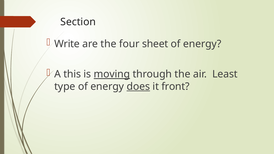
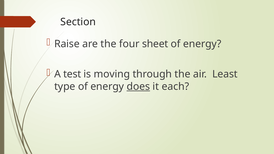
Write: Write -> Raise (67, 44)
this: this -> test (72, 74)
moving underline: present -> none (112, 74)
front: front -> each (175, 87)
